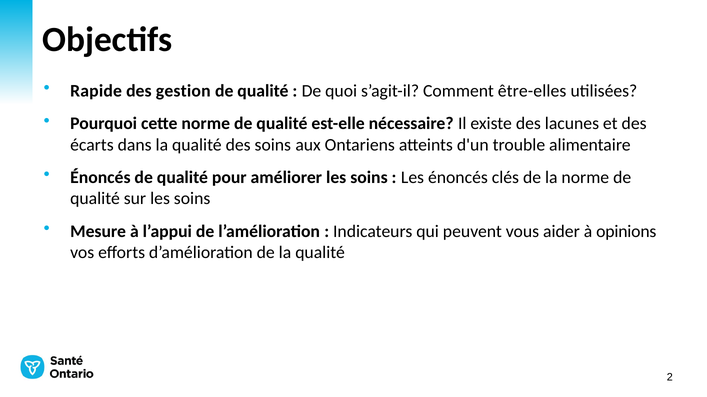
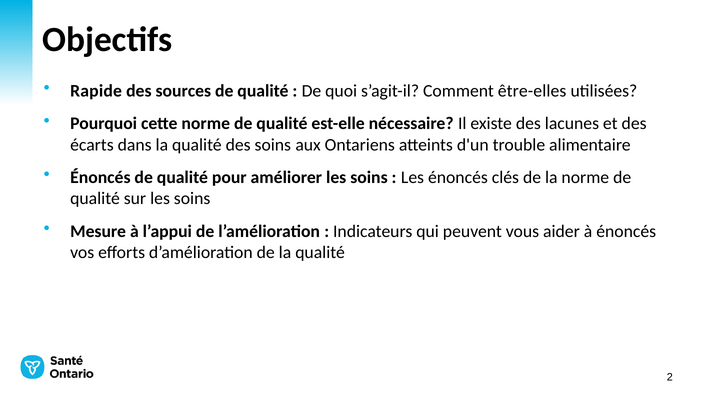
gestion: gestion -> sources (183, 91)
à opinions: opinions -> énoncés (626, 232)
